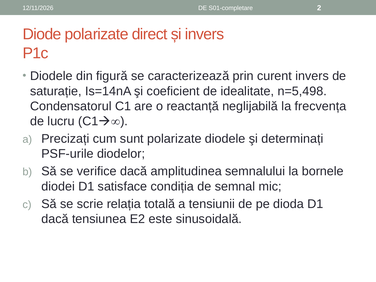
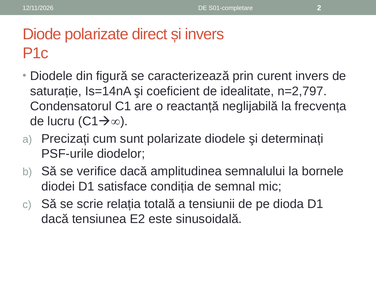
n=5,498: n=5,498 -> n=2,797 (302, 91)
